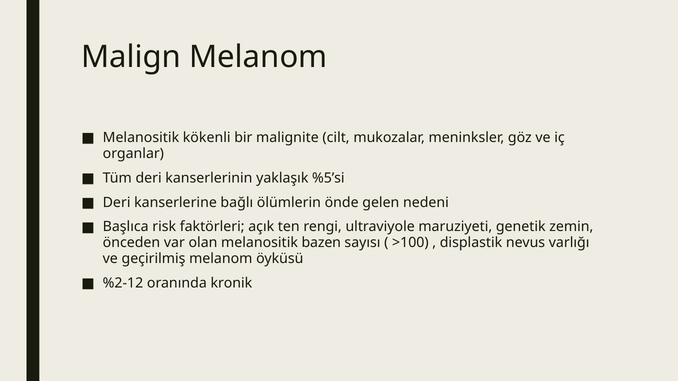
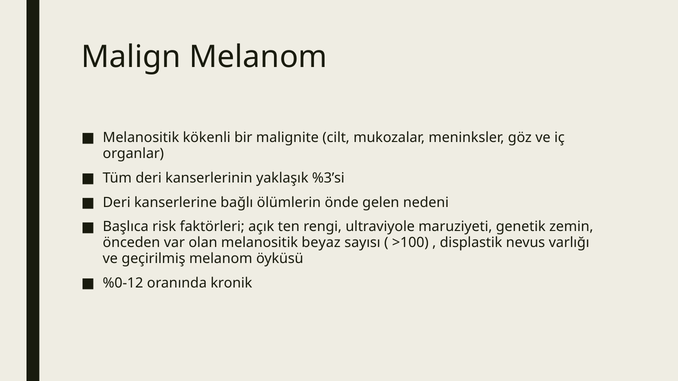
%5’si: %5’si -> %3’si (328, 178)
bazen: bazen -> beyaz (321, 243)
%2-12: %2-12 -> %0-12 (123, 283)
